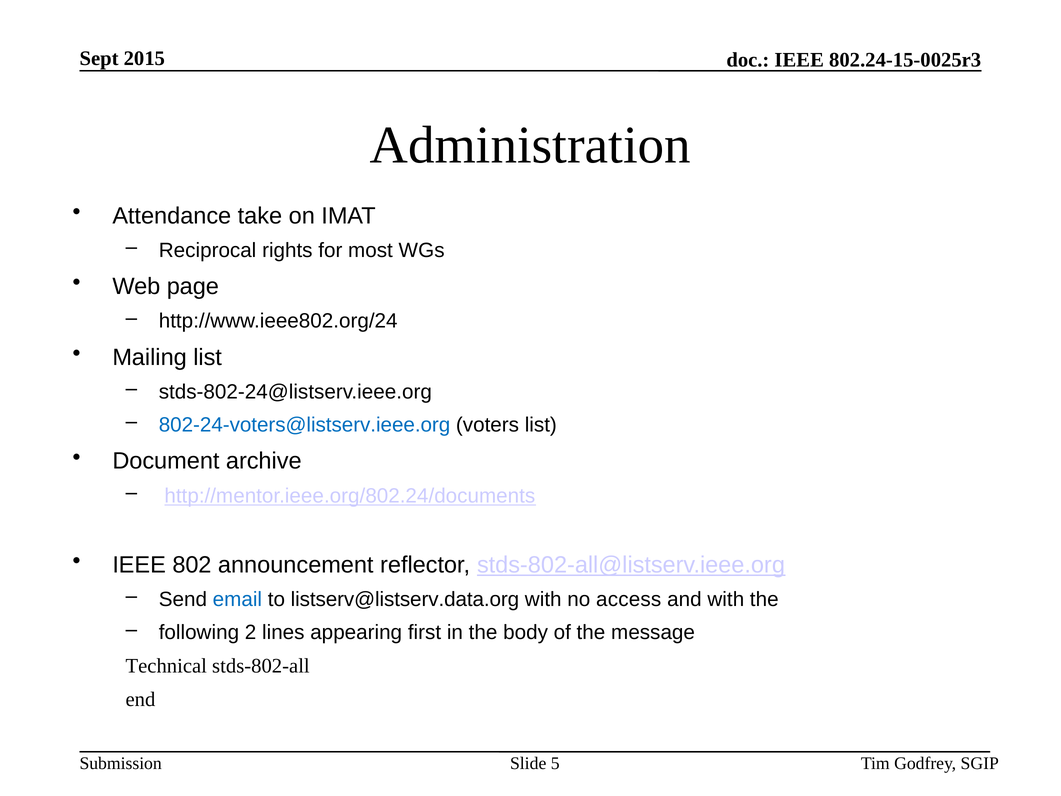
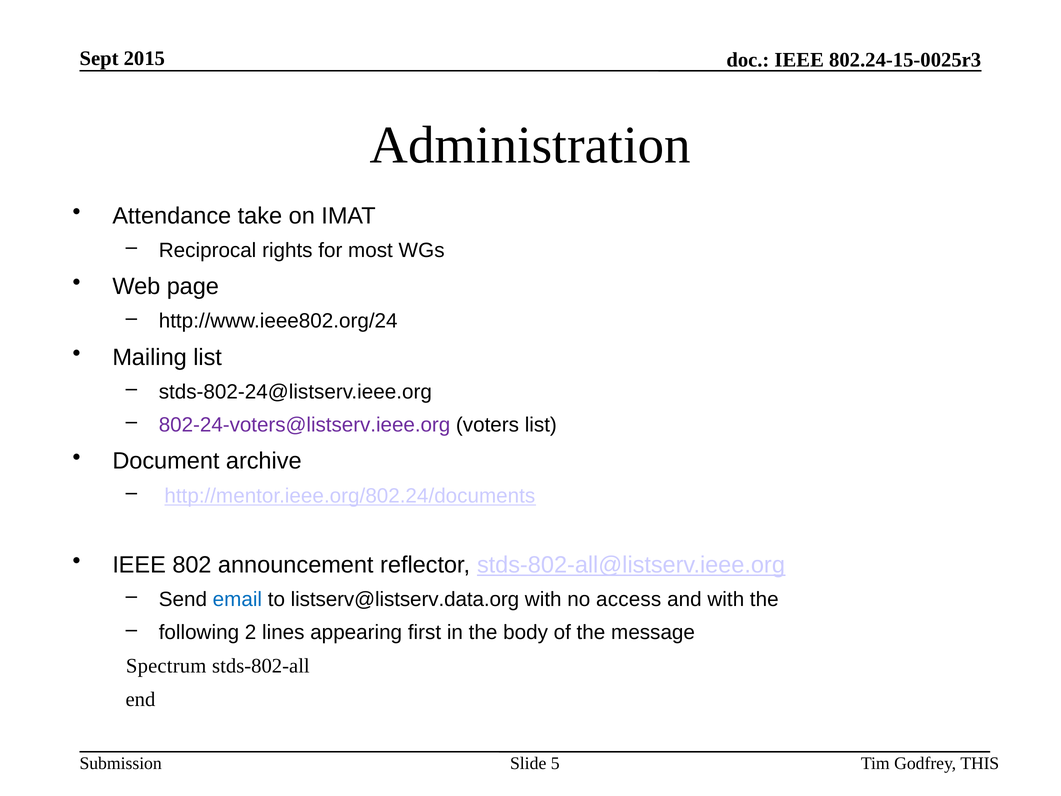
802-24-voters@listserv.ieee.org colour: blue -> purple (305, 425)
Technical: Technical -> Spectrum (166, 666)
SGIP: SGIP -> THIS (980, 763)
